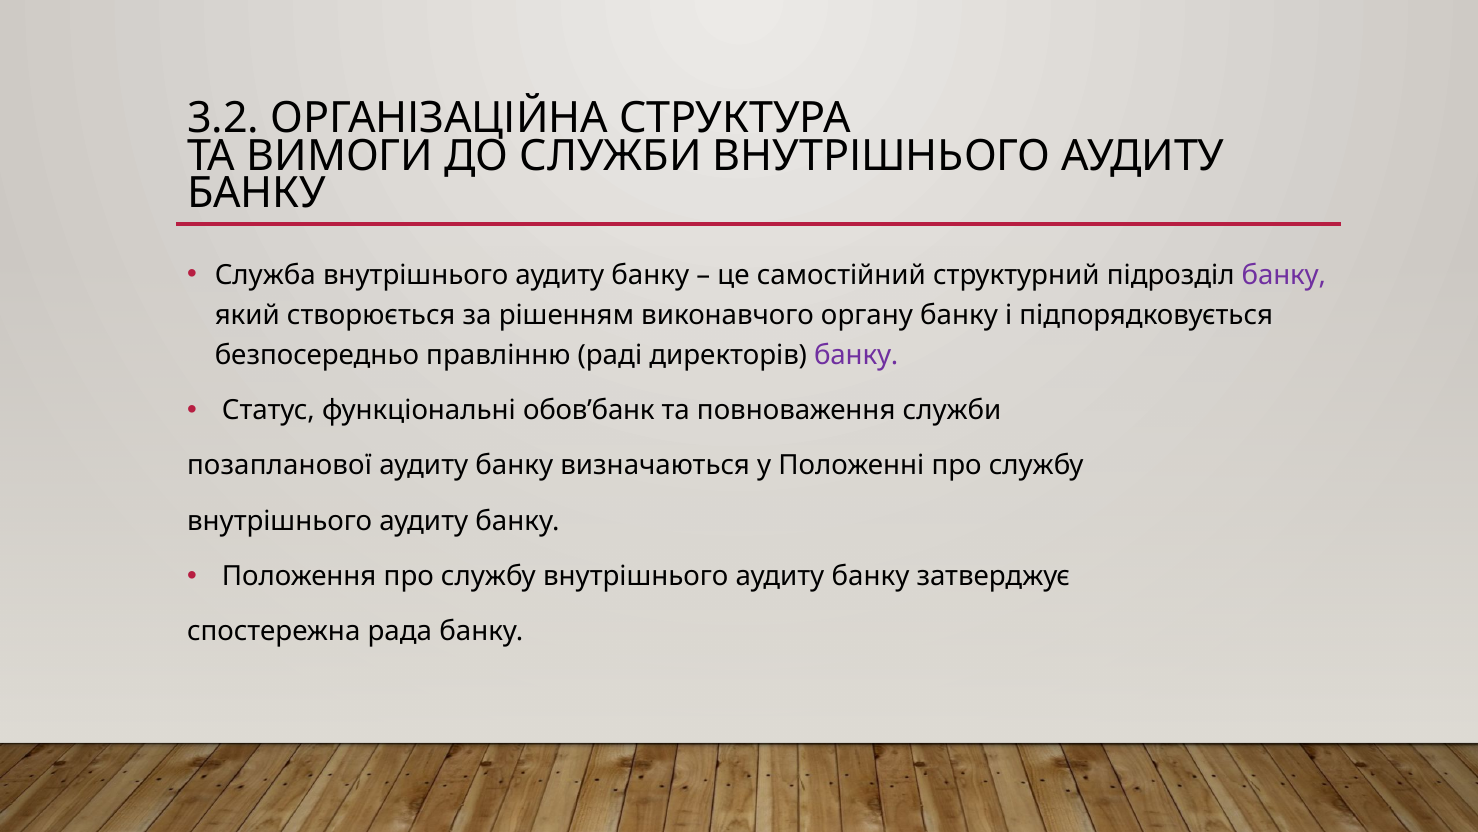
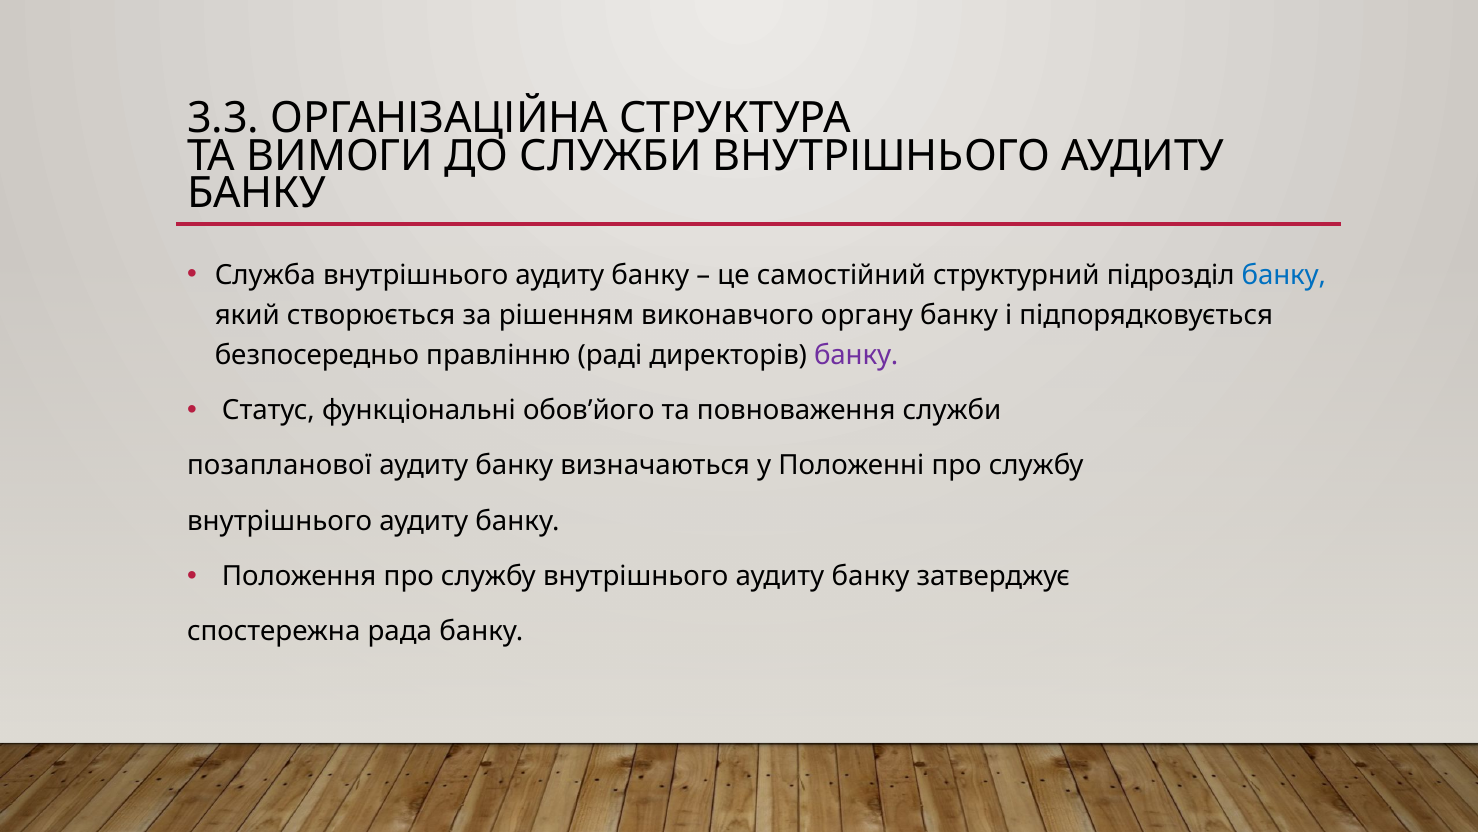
3.2: 3.2 -> 3.3 (223, 119)
банку colour: purple -> blue (1284, 275)
обов’банк: обов’банк -> обов’його (589, 410)
